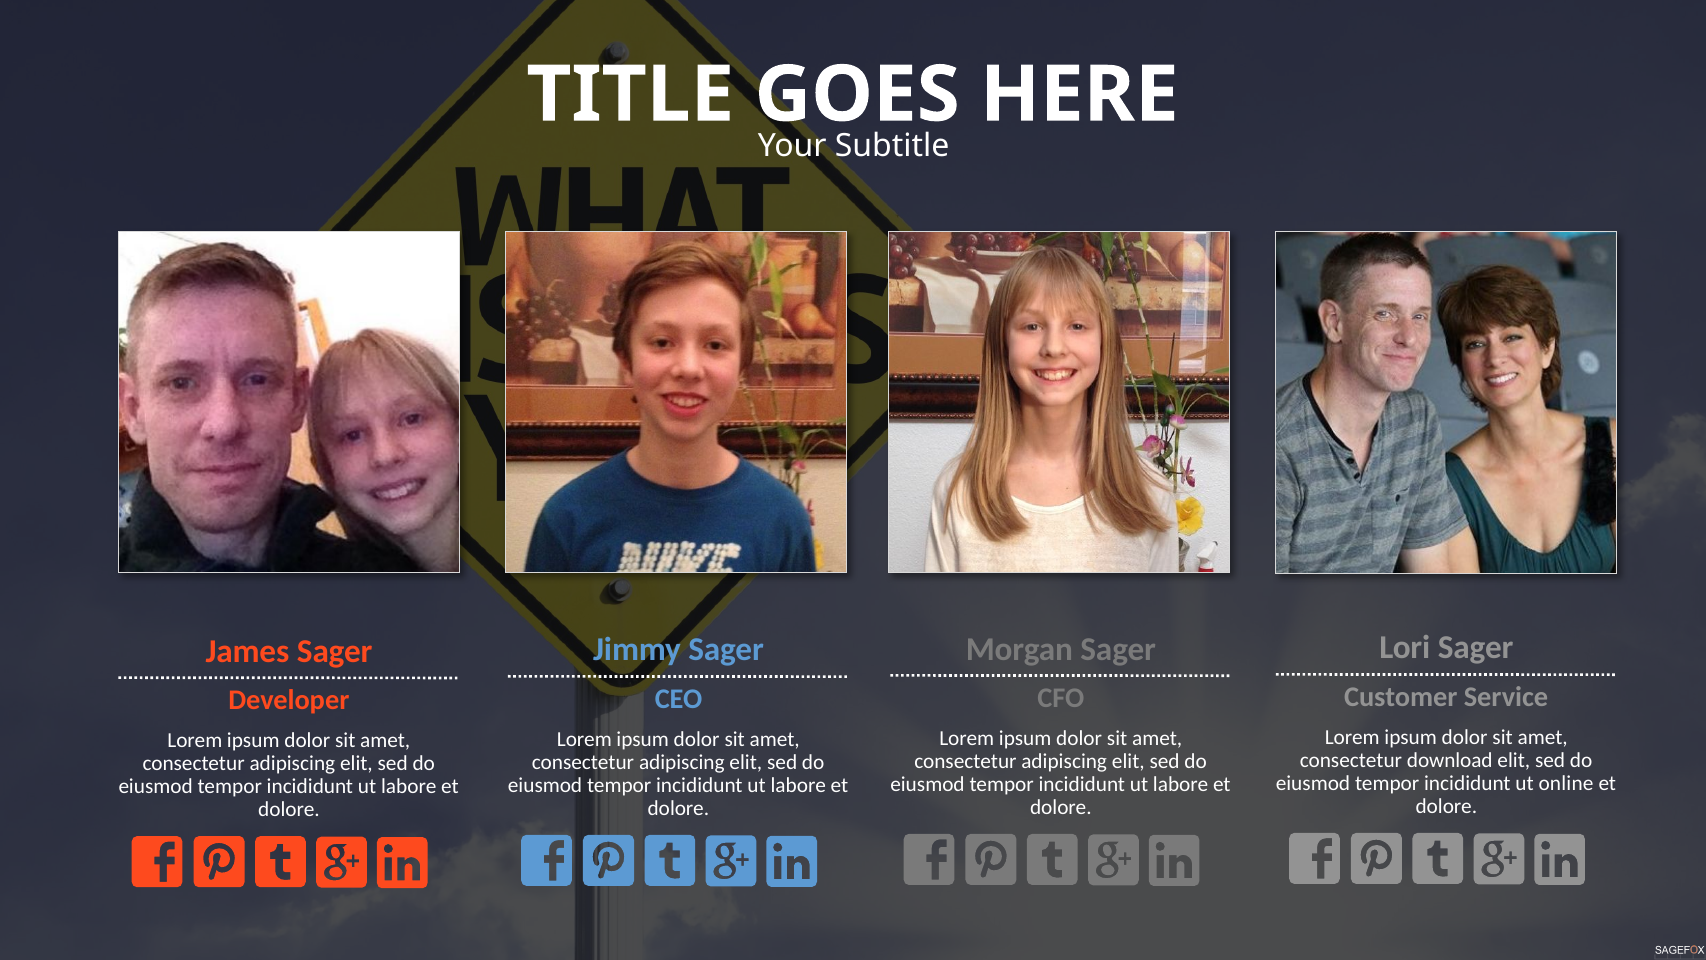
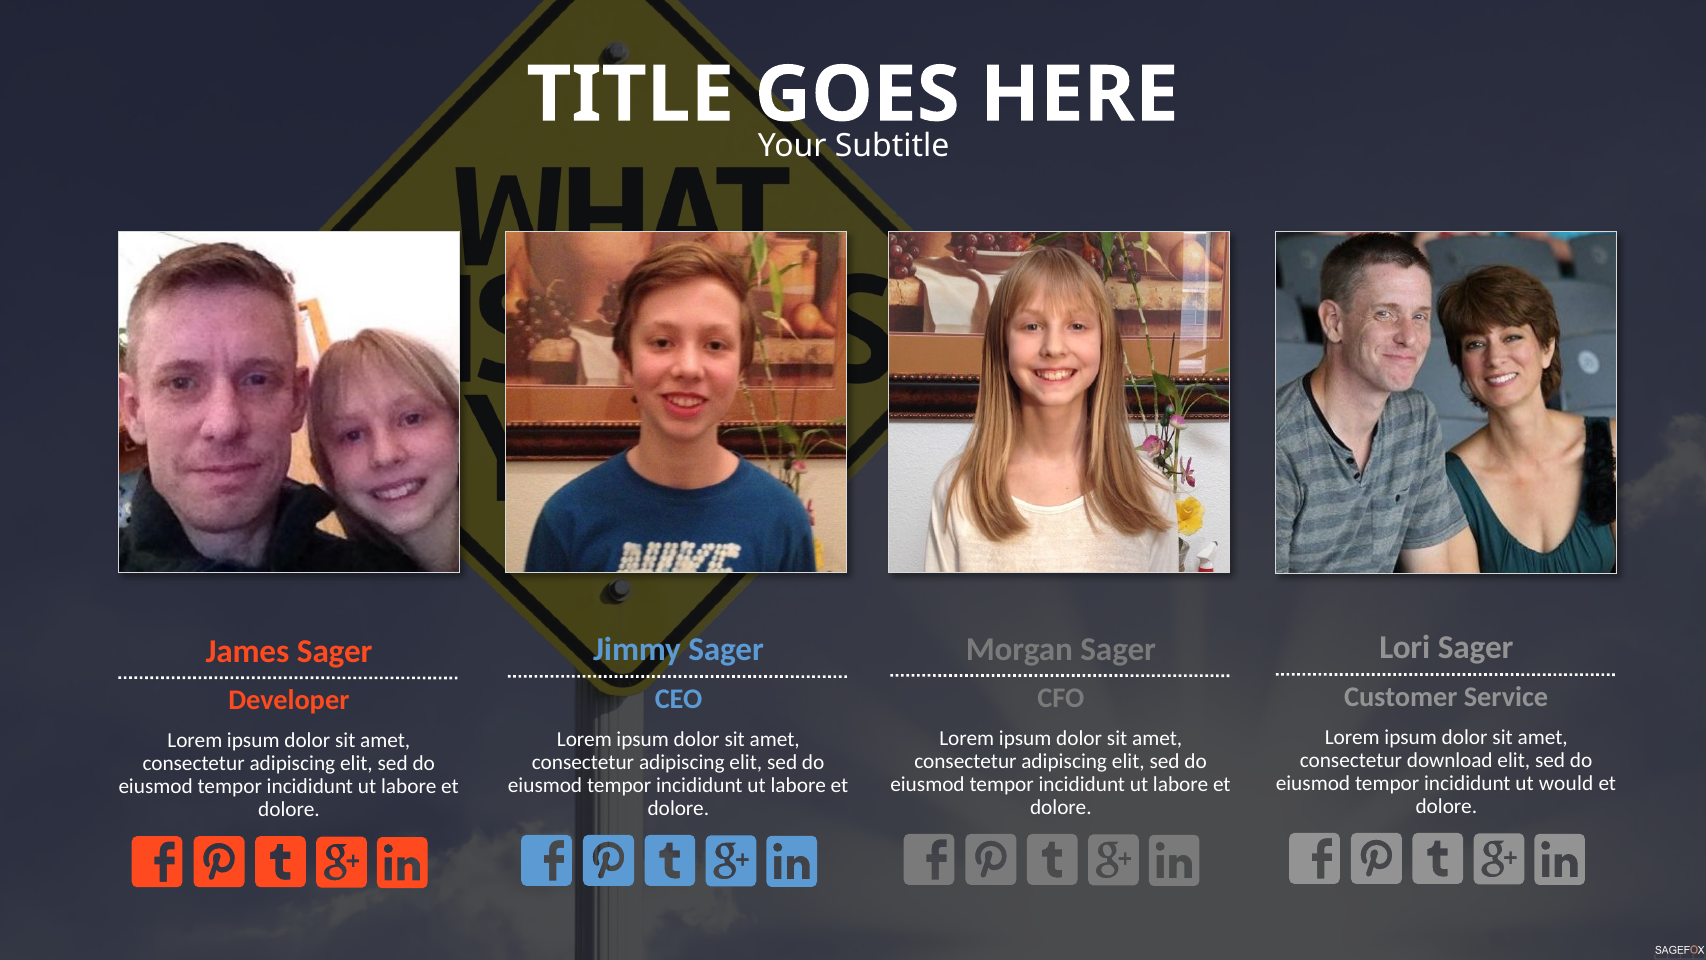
online: online -> would (1566, 783)
